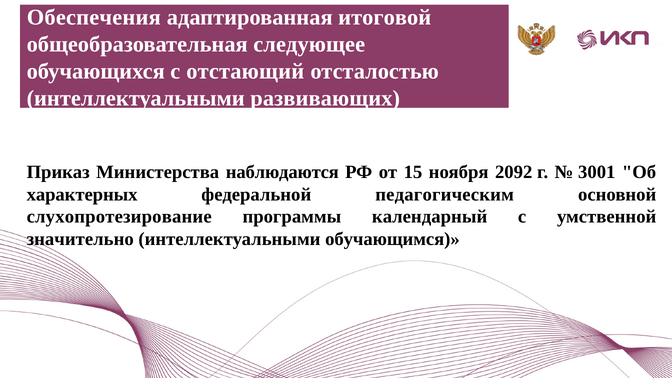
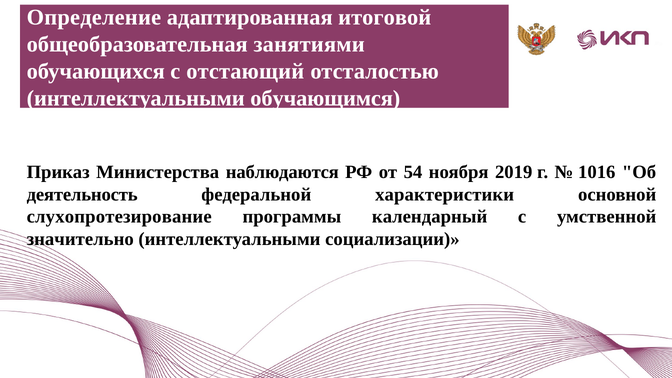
Обеспечения: Обеспечения -> Определение (94, 17)
следующее: следующее -> занятиями (309, 44)
развивающих: развивающих -> обучающимся (325, 98)
15: 15 -> 54 (413, 172)
2092: 2092 -> 2019 (514, 172)
3001: 3001 -> 1016 (597, 172)
характерных: характерных -> деятельность (82, 194)
педагогическим: педагогическим -> характеристики (445, 194)
обучающимся: обучающимся -> социализации (392, 239)
